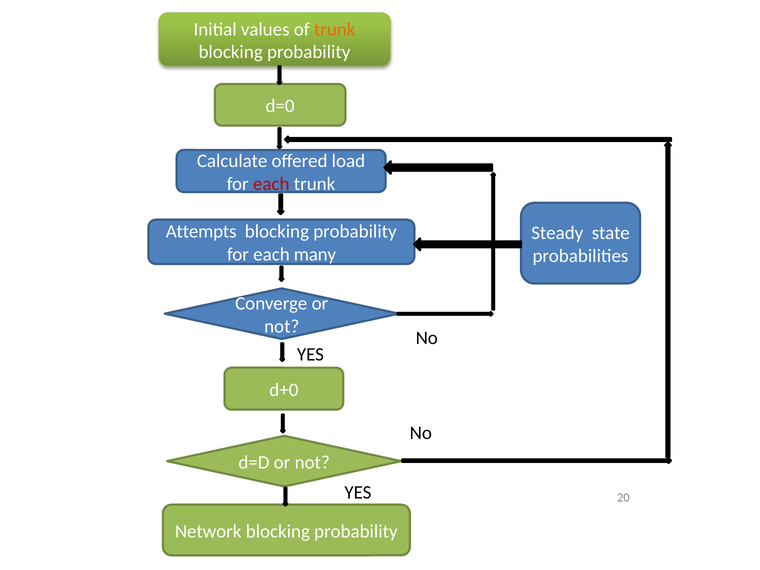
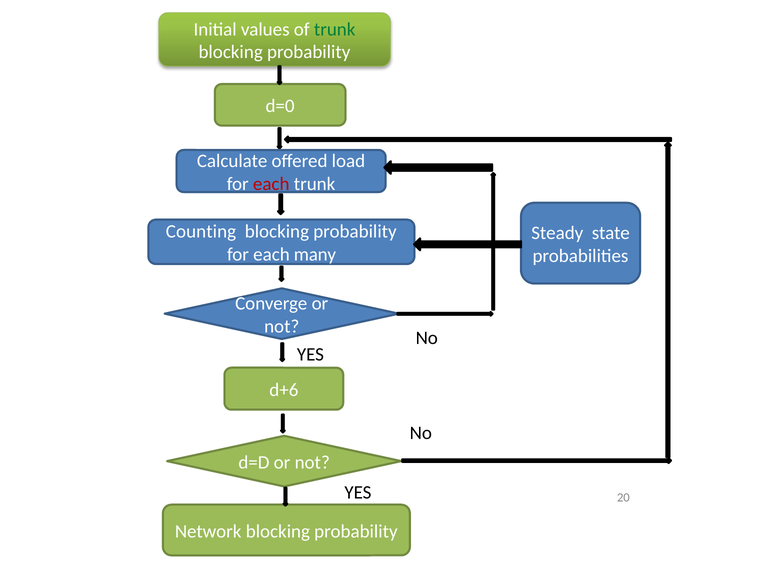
trunk colour: orange -> green (335, 29)
Attempts: Attempts -> Counting (201, 232)
d+0: d+0 -> d+6 (284, 390)
